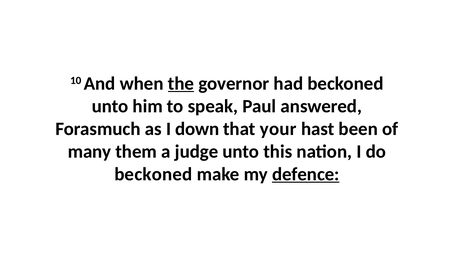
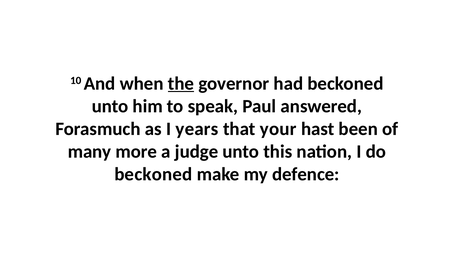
down: down -> years (197, 129)
them: them -> more (136, 152)
defence underline: present -> none (306, 174)
